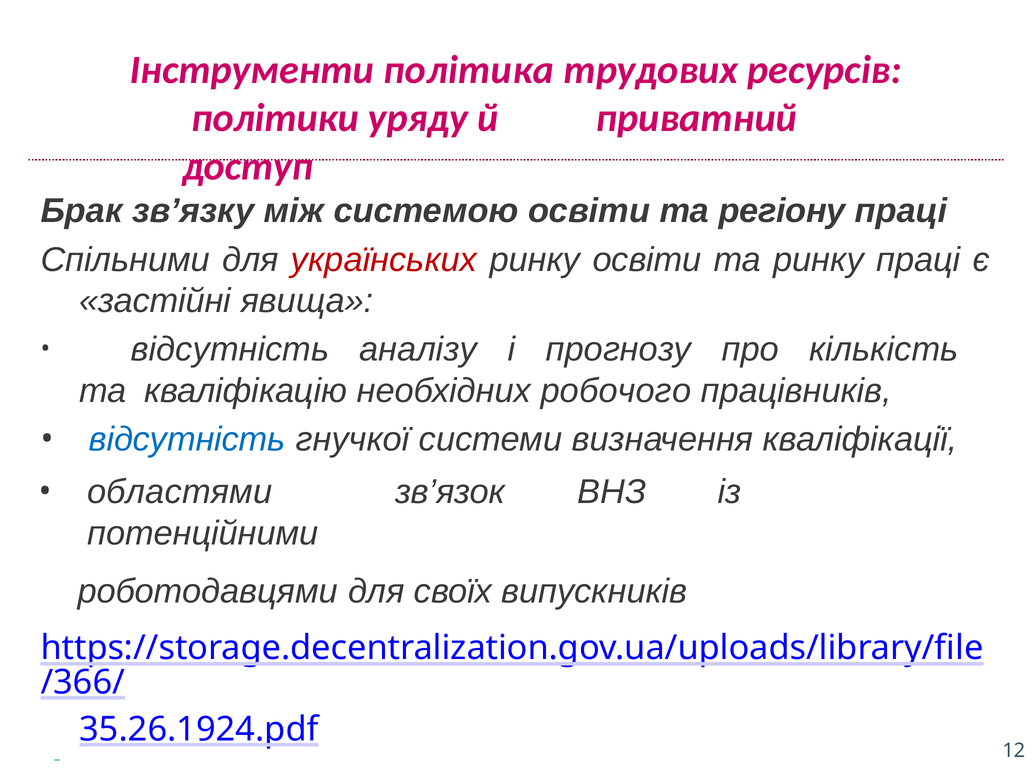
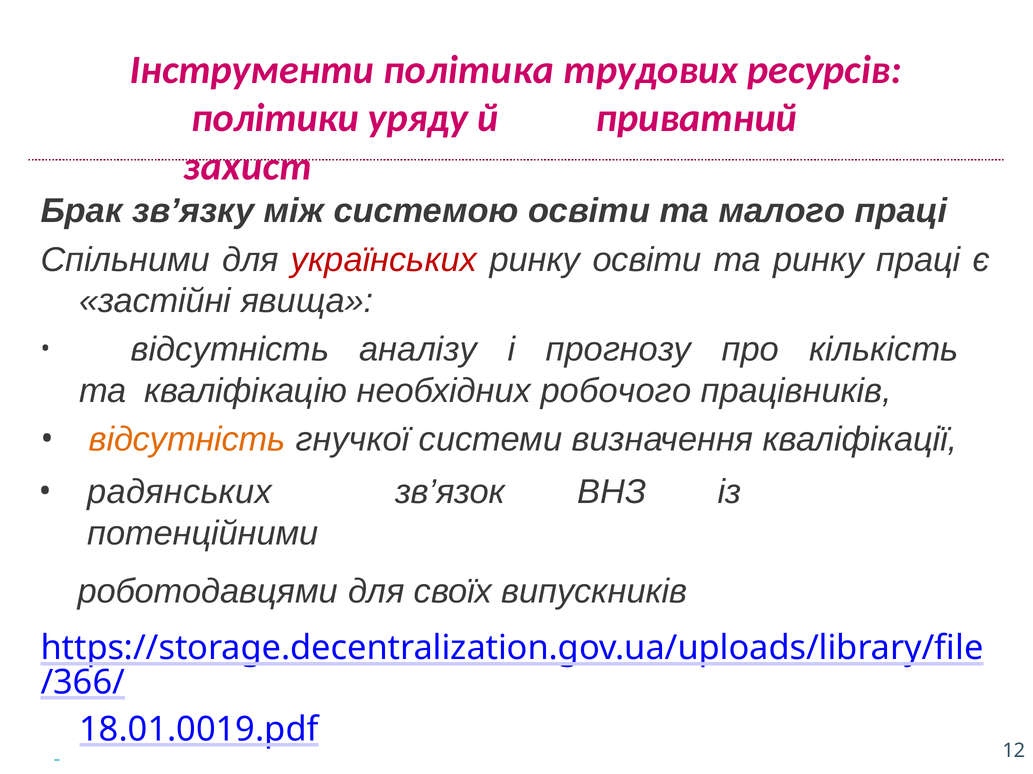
доступ: доступ -> захист (248, 167)
регіону: регіону -> малого (782, 211)
відсутність colour: blue -> orange (187, 440)
областями: областями -> радянських (180, 492)
35.26.1924.pdf: 35.26.1924.pdf -> 18.01.0019.pdf (199, 730)
